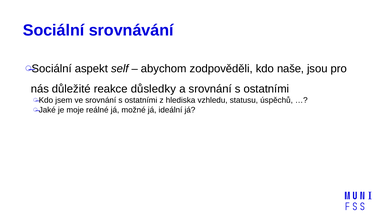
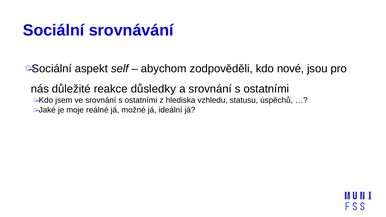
naše: naše -> nové (291, 69)
